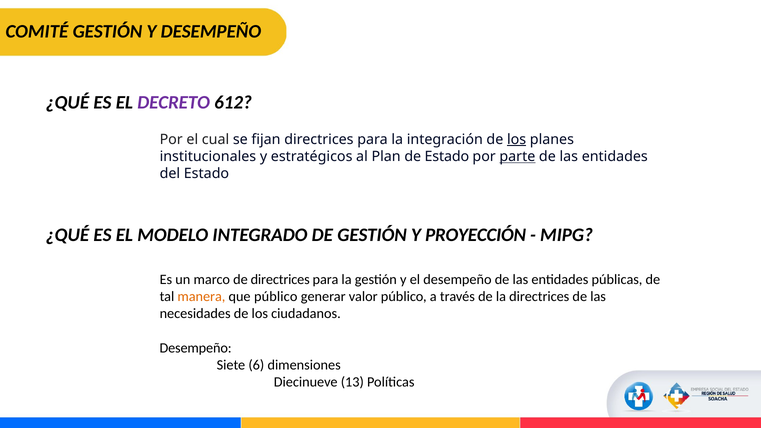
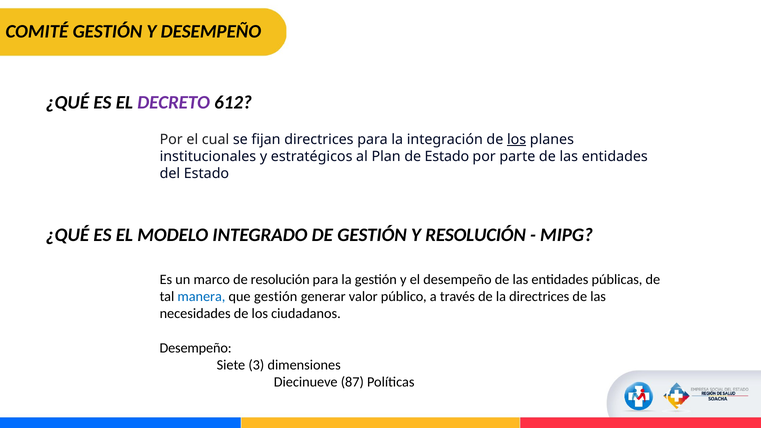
parte underline: present -> none (517, 157)
Y PROYECCIÓN: PROYECCIÓN -> RESOLUCIÓN (476, 235)
de directrices: directrices -> resolución (280, 279)
manera colour: orange -> blue (201, 297)
que público: público -> gestión (276, 297)
6: 6 -> 3 (256, 365)
13: 13 -> 87 (352, 382)
